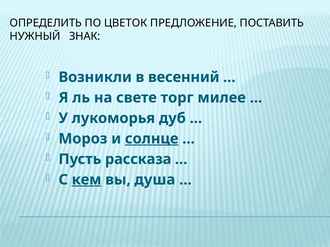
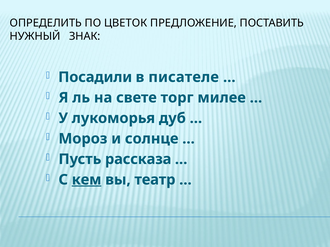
Возникли: Возникли -> Посадили (95, 77)
весенний: весенний -> писателе (184, 77)
солнце underline: present -> none (152, 139)
душа: душа -> театр (155, 180)
